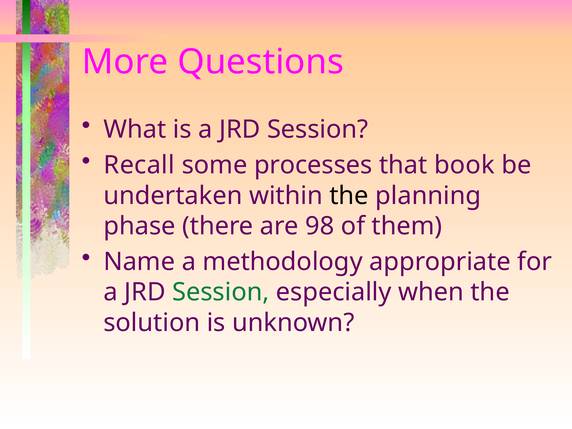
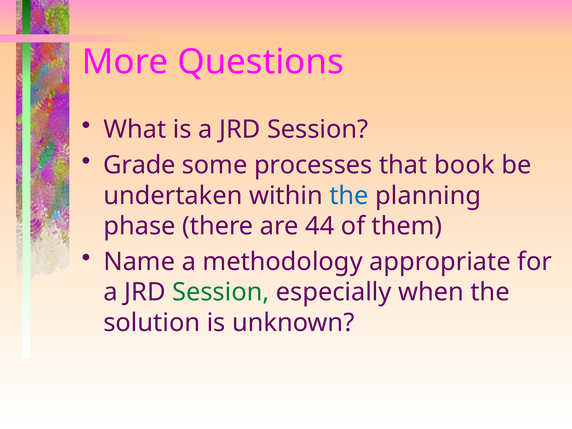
Recall: Recall -> Grade (139, 165)
the colour: black -> blue (349, 196)
98: 98 -> 44 (320, 226)
